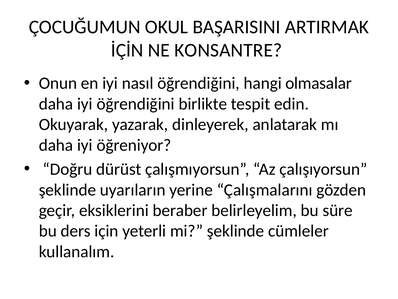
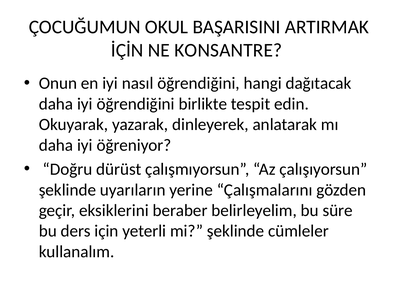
olmasalar: olmasalar -> dağıtacak (318, 83)
